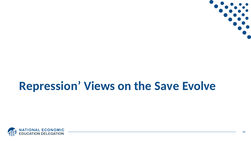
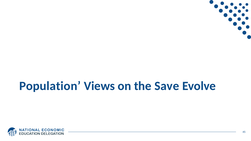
Repression: Repression -> Population (50, 86)
